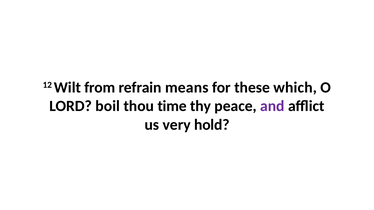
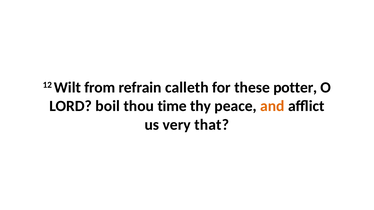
means: means -> calleth (187, 88)
which: which -> potter (295, 88)
and colour: purple -> orange (272, 106)
hold: hold -> that (212, 125)
